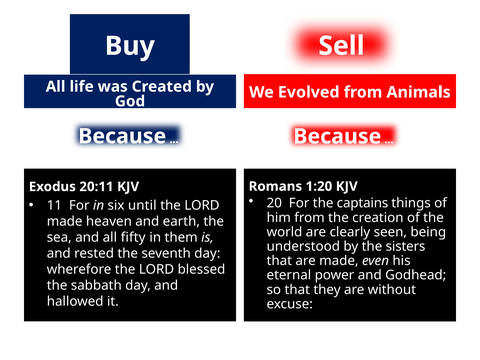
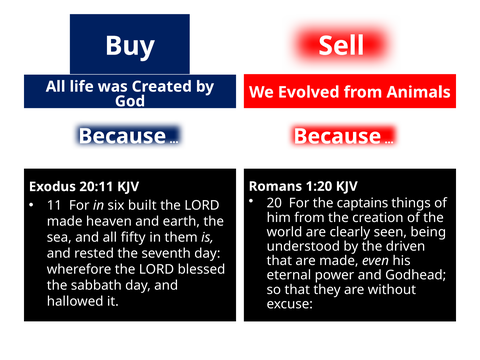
until: until -> built (142, 205)
sisters: sisters -> driven (406, 246)
